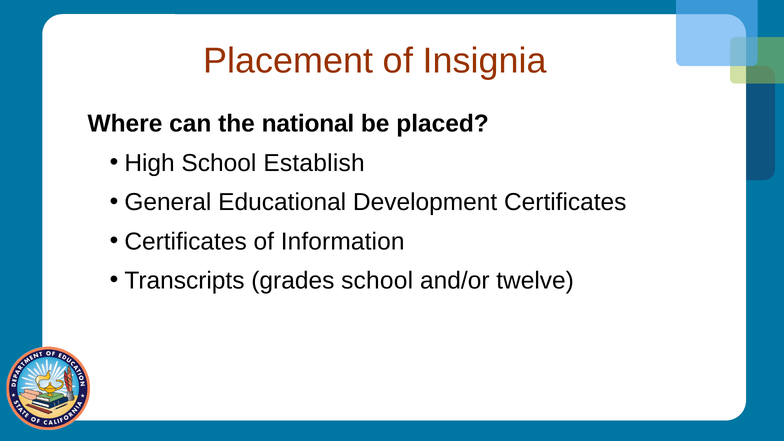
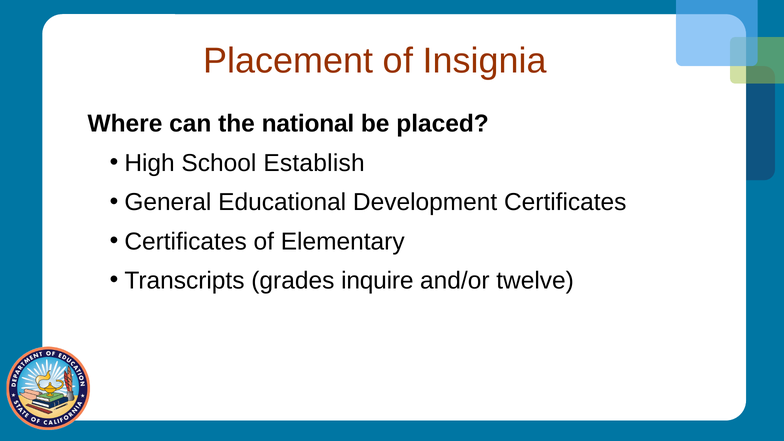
Information: Information -> Elementary (343, 241)
grades school: school -> inquire (377, 281)
